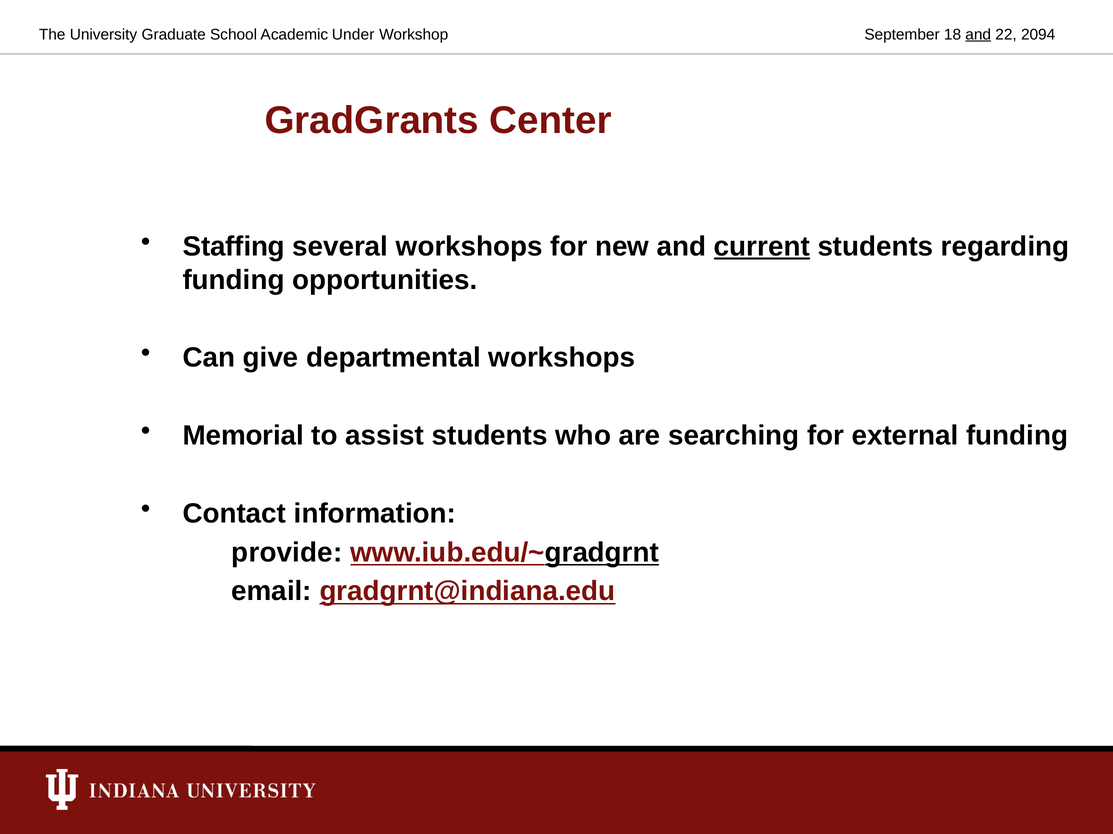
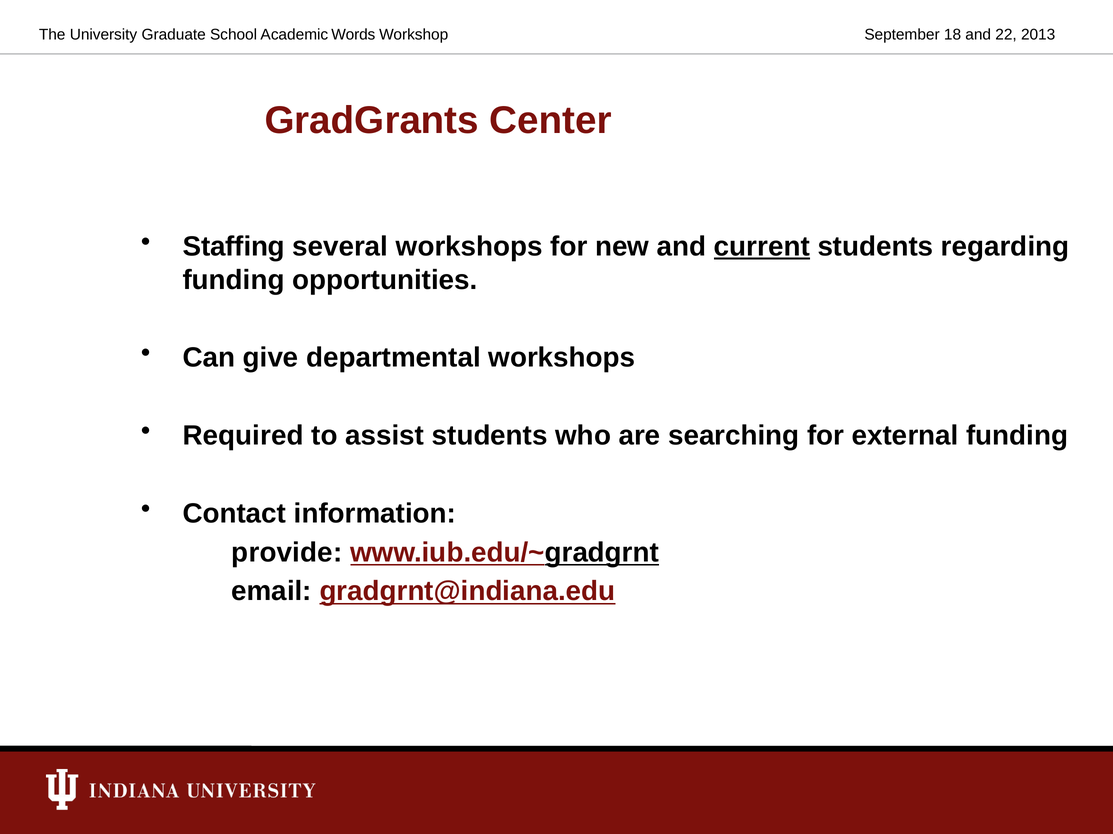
Under: Under -> Words (353, 34)
and underline: present -> none (978, 34)
2094: 2094 -> 2013 (1038, 34)
Memorial: Memorial -> Required (243, 436)
